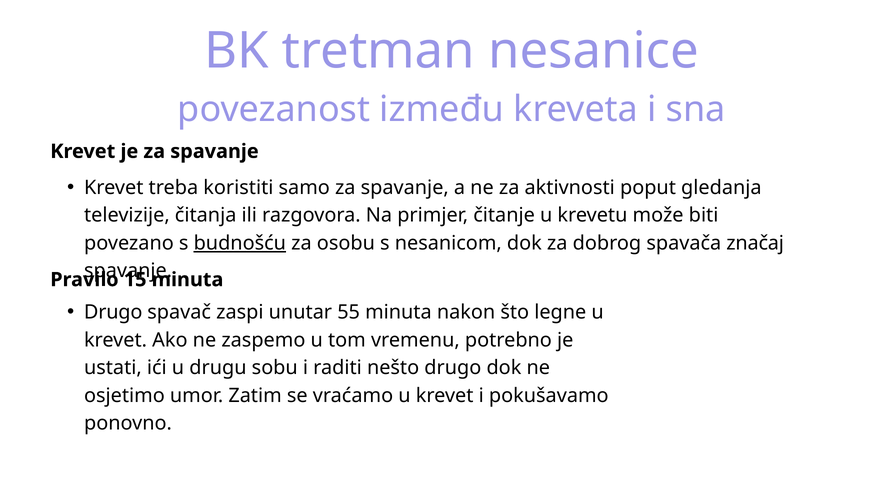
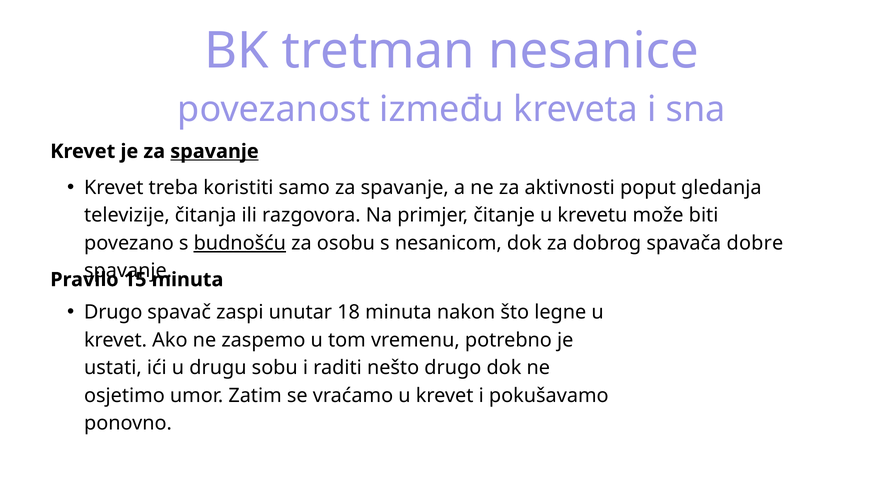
spavanje underline: none -> present (214, 151)
značaj: značaj -> dobre (755, 243)
55: 55 -> 18 (349, 312)
